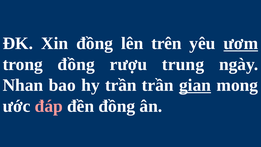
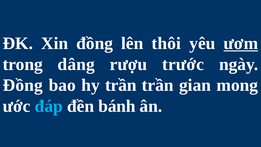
trên: trên -> thôi (166, 43)
trong đồng: đồng -> dâng (76, 64)
trung: trung -> trước (183, 64)
Nhan: Nhan -> Đồng (23, 85)
gian underline: present -> none (195, 85)
đáp colour: pink -> light blue (49, 106)
đền đồng: đồng -> bánh (117, 106)
